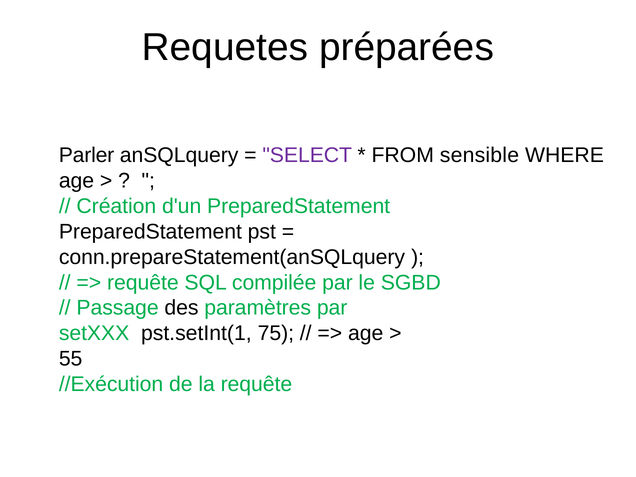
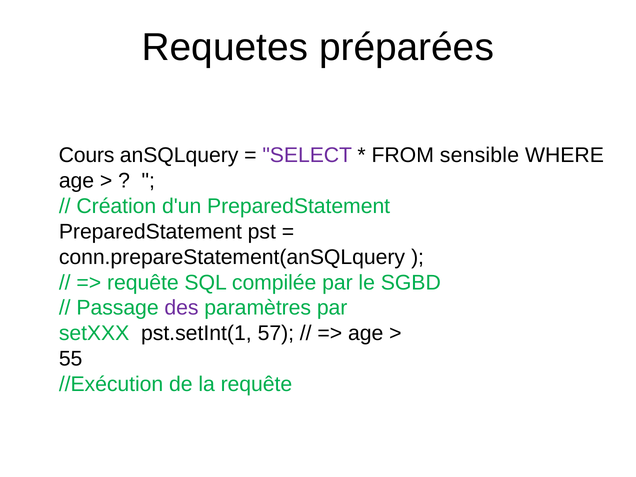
Parler: Parler -> Cours (87, 155)
des colour: black -> purple (181, 308)
75: 75 -> 57 (276, 333)
